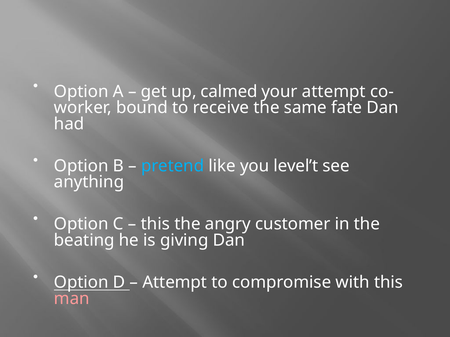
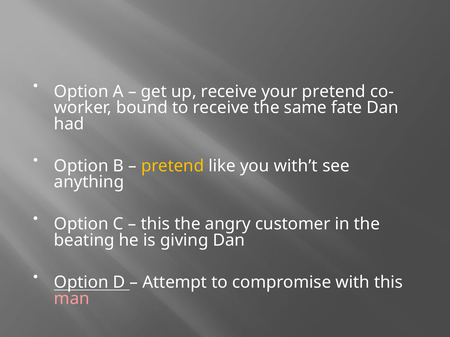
up calmed: calmed -> receive (229, 92)
your attempt: attempt -> pretend (334, 92)
pretend colour: light blue -> yellow (173, 166)
level’t: level’t -> with’t (296, 166)
